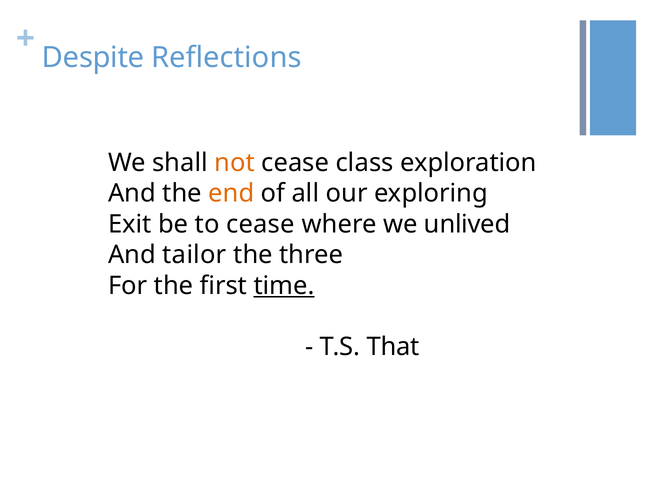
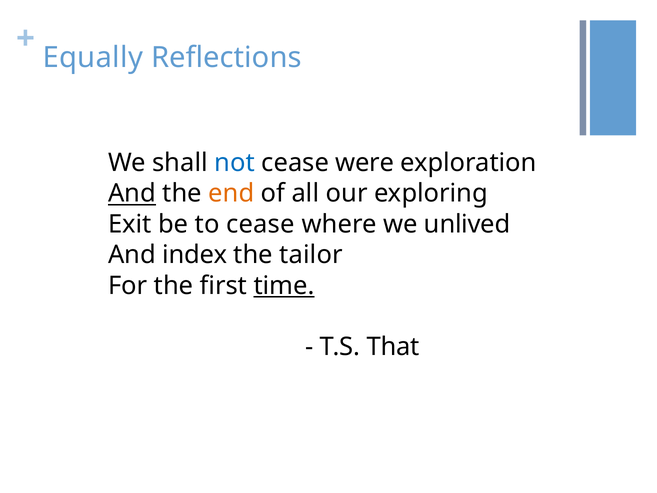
Despite: Despite -> Equally (93, 58)
not colour: orange -> blue (235, 163)
class: class -> were (365, 163)
And underline: none -> present (132, 193)
tailor: tailor -> index (195, 255)
three: three -> tailor (311, 255)
